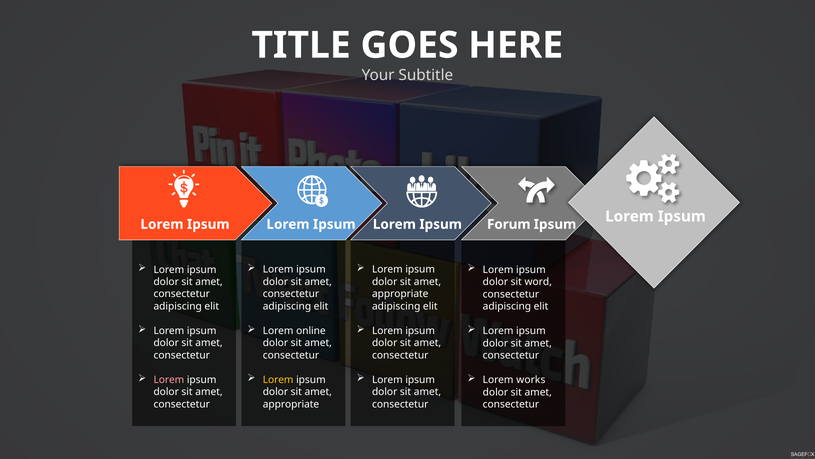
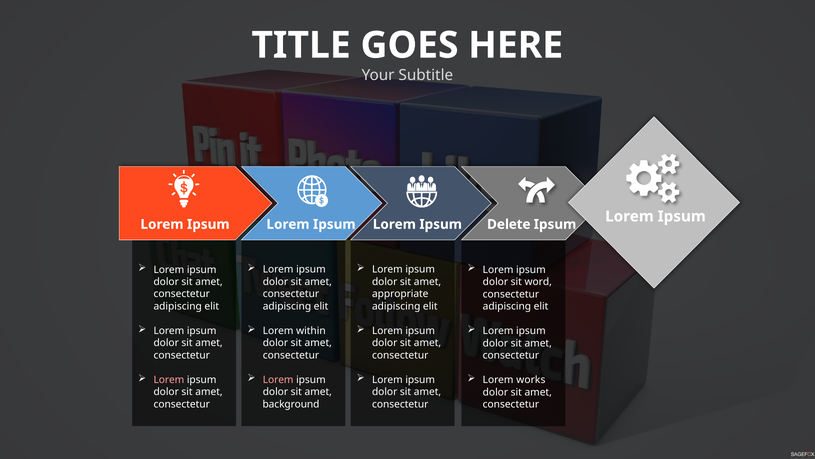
Forum: Forum -> Delete (509, 224)
online: online -> within (311, 330)
Lorem colour: yellow -> pink (278, 379)
appropriate: appropriate -> background (291, 404)
